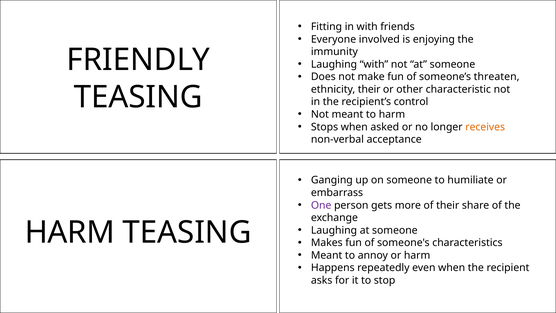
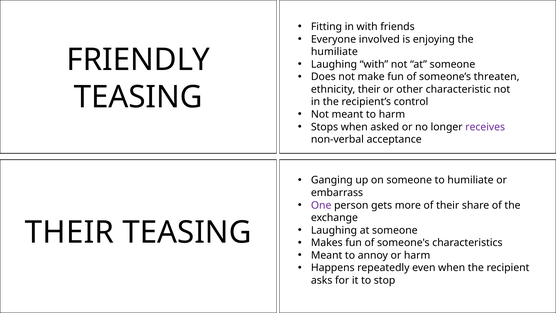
immunity: immunity -> humiliate (334, 52)
receives colour: orange -> purple (485, 127)
HARM: HARM -> THEIR (69, 232)
